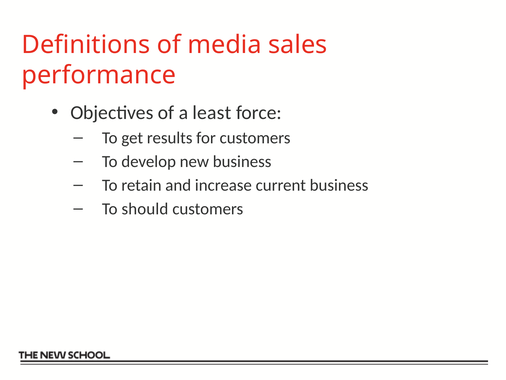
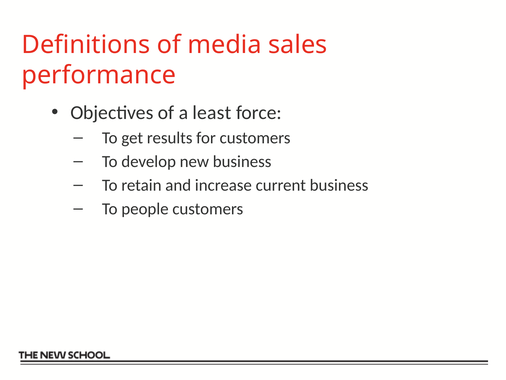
should: should -> people (145, 209)
